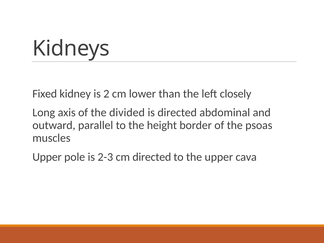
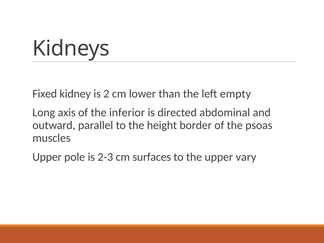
closely: closely -> empty (235, 94)
divided: divided -> inferior (127, 113)
cm directed: directed -> surfaces (152, 157)
cava: cava -> vary (246, 157)
